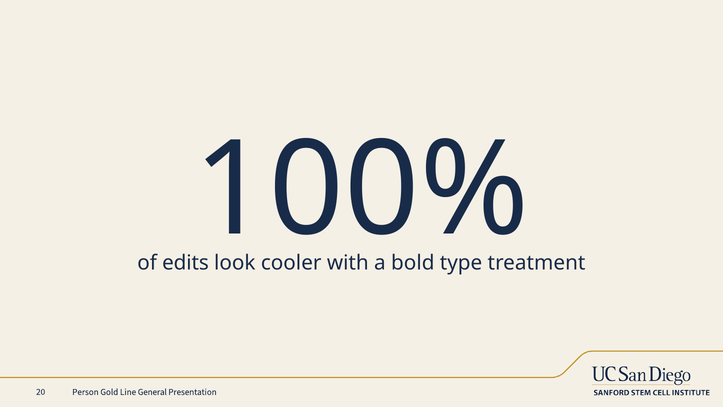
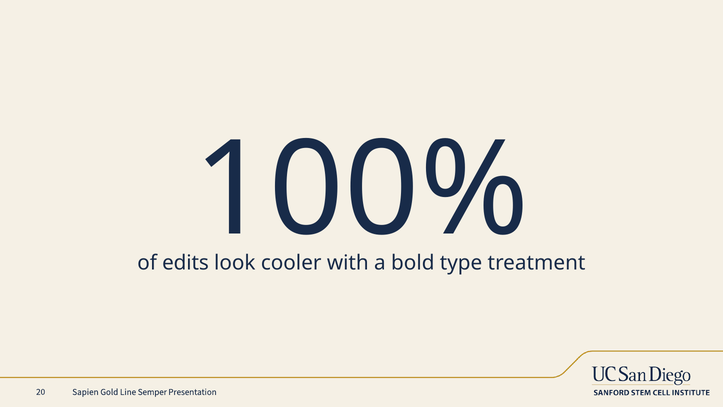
Person: Person -> Sapien (85, 392)
General: General -> Semper (152, 392)
